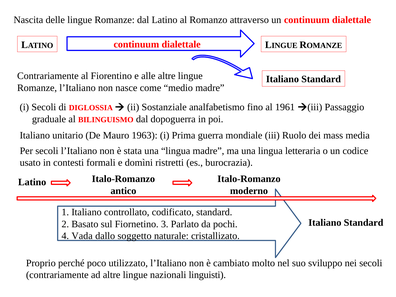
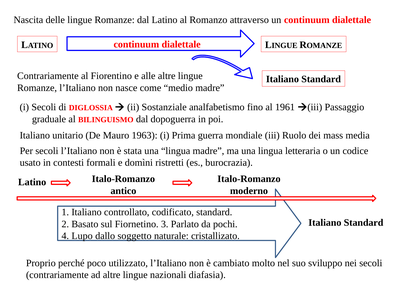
Vada: Vada -> Lupo (82, 236)
linguisti: linguisti -> diafasia (207, 275)
